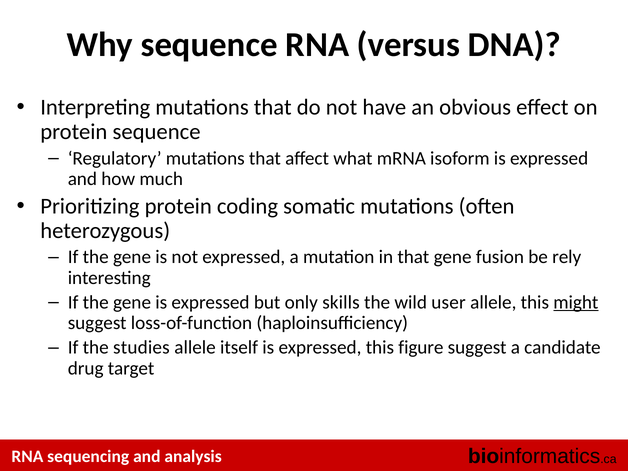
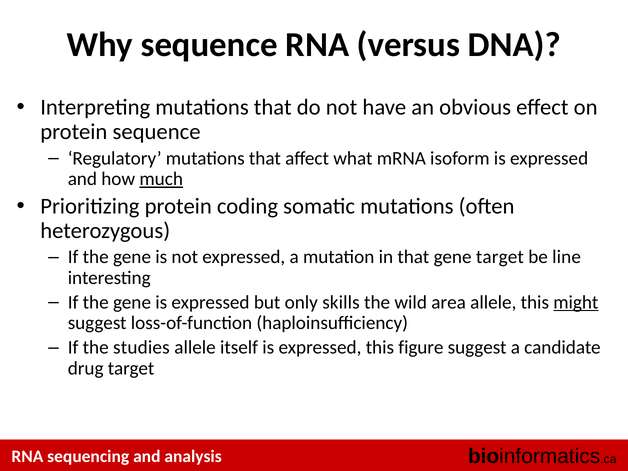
much underline: none -> present (161, 179)
gene fusion: fusion -> target (500, 257)
rely: rely -> line (567, 257)
user: user -> area (449, 302)
